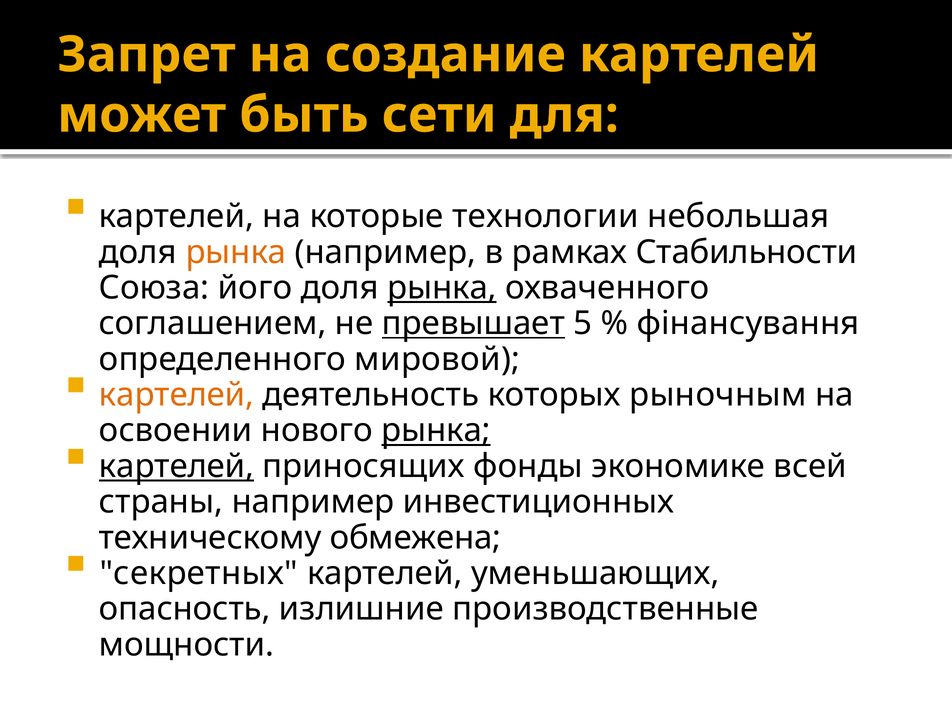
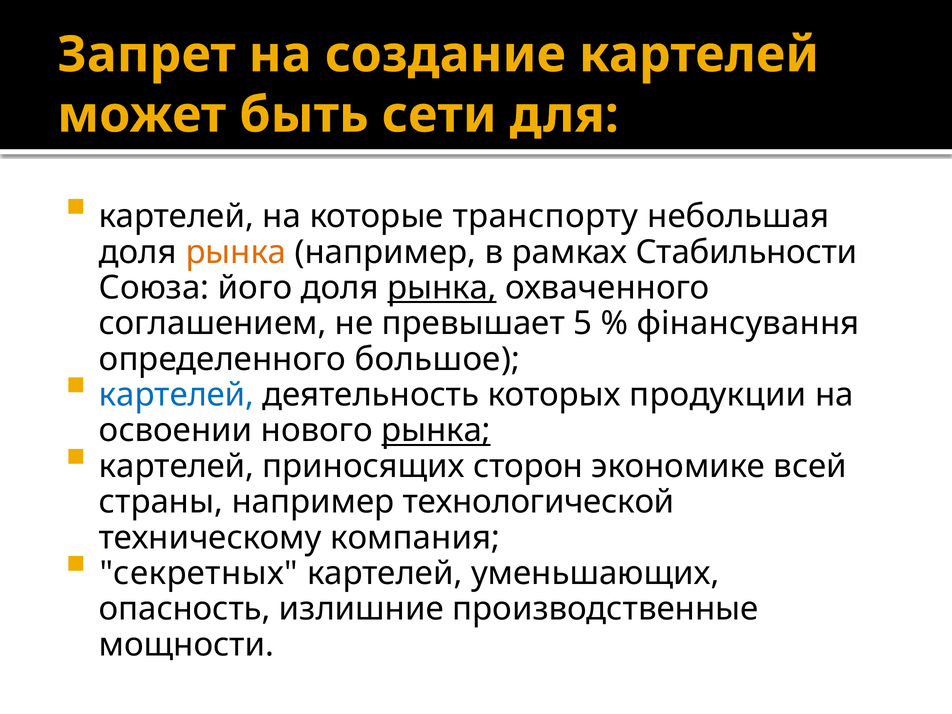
технологии: технологии -> транспорту (545, 216)
превышает underline: present -> none (473, 324)
мировой: мировой -> большое (437, 359)
картелей colour: orange -> blue (177, 395)
рыночным: рыночным -> продукции (718, 395)
картелей underline: present -> none (177, 466)
фонды: фонды -> сторон (528, 466)
инвестиционных: инвестиционных -> технологической (539, 502)
обмежена: обмежена -> компания (415, 538)
